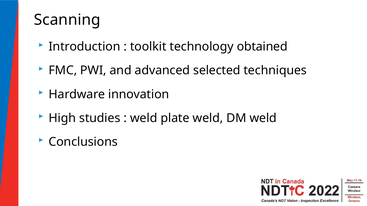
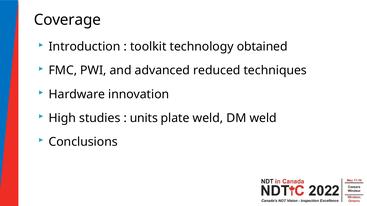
Scanning: Scanning -> Coverage (67, 20)
selected: selected -> reduced (217, 71)
weld: weld -> units (144, 118)
